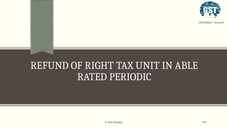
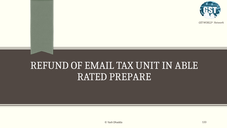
RIGHT: RIGHT -> EMAIL (99, 65)
PERIODIC: PERIODIC -> PREPARE (130, 77)
